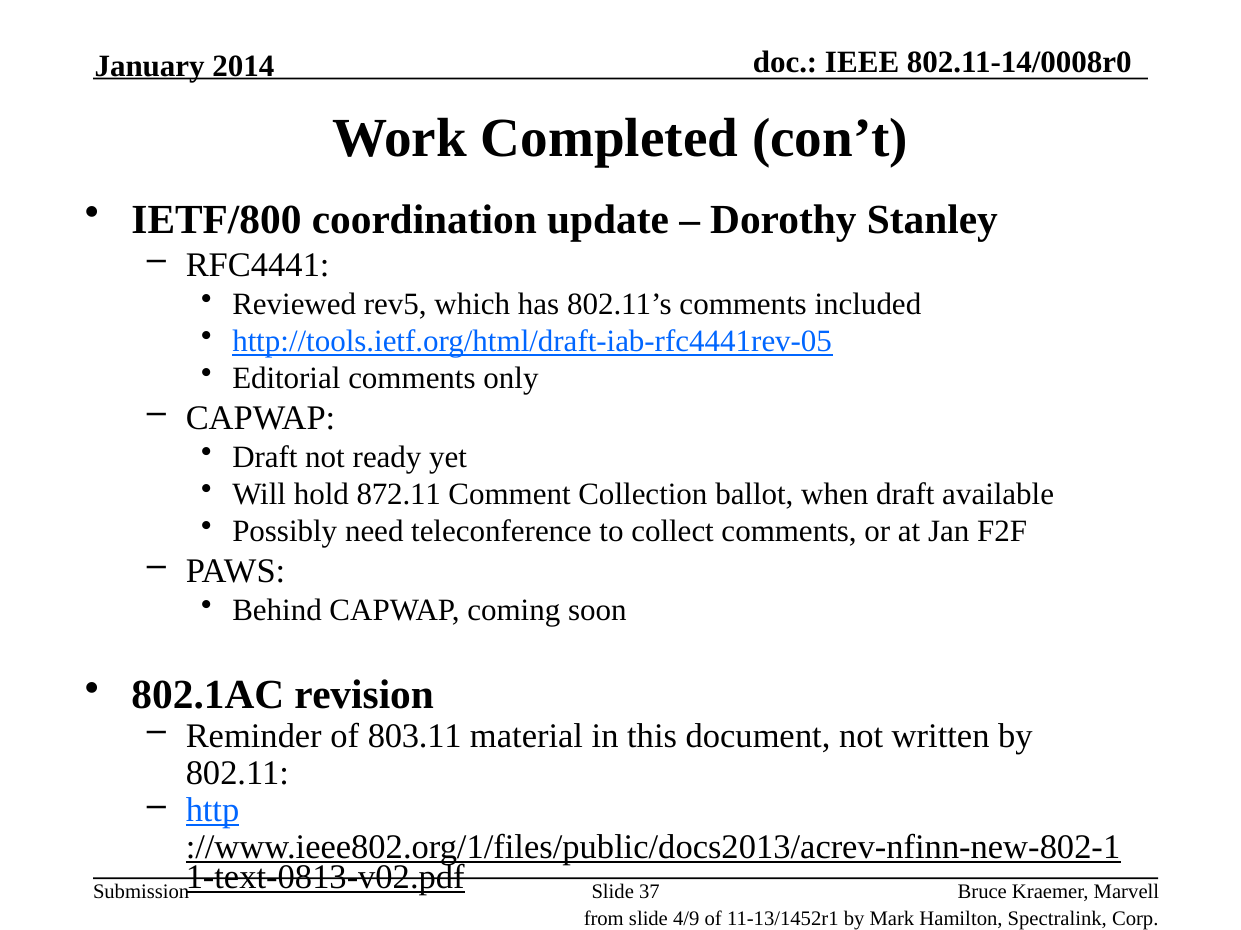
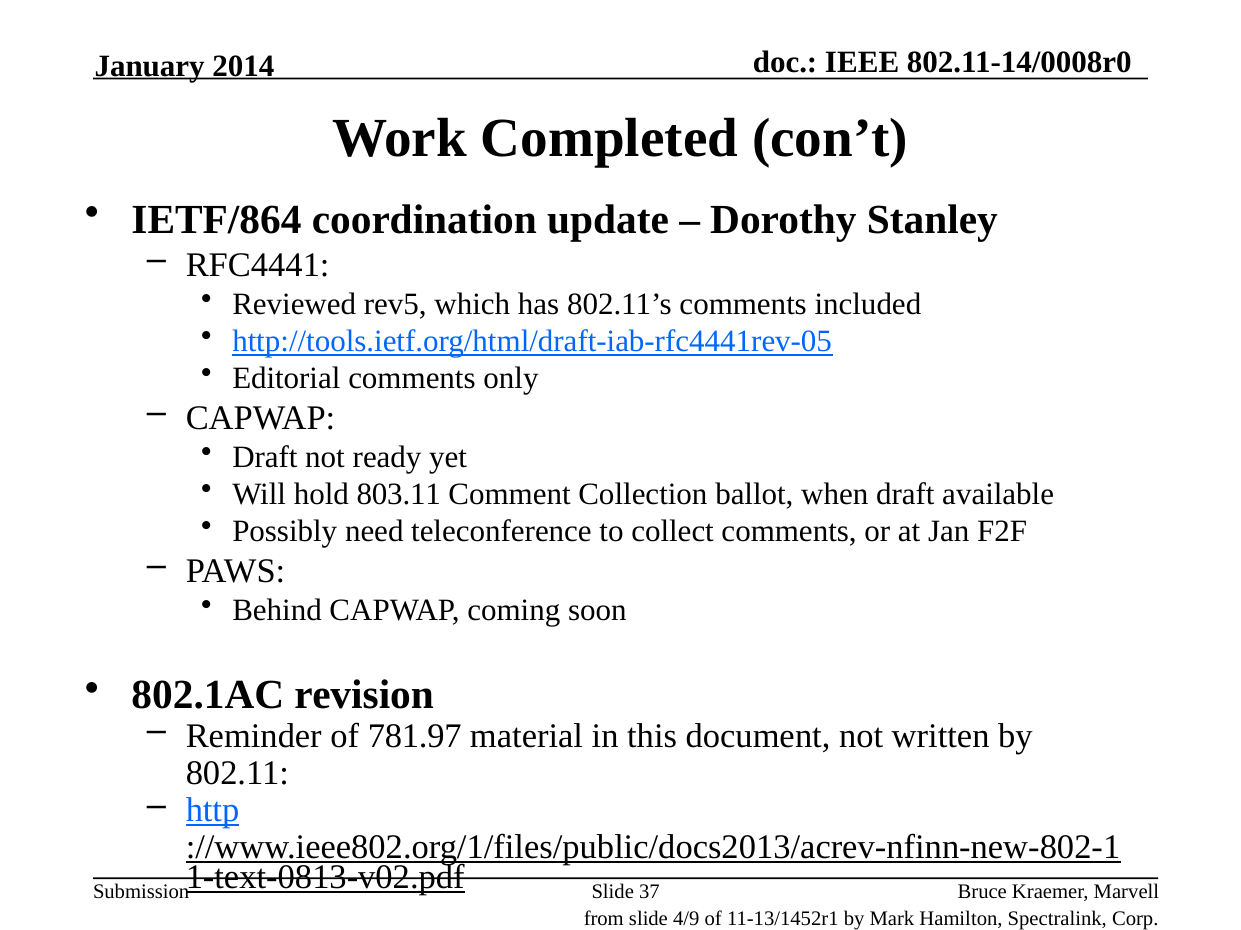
IETF/800: IETF/800 -> IETF/864 (216, 220)
872.11: 872.11 -> 803.11 (399, 495)
803.11: 803.11 -> 781.97 (415, 736)
